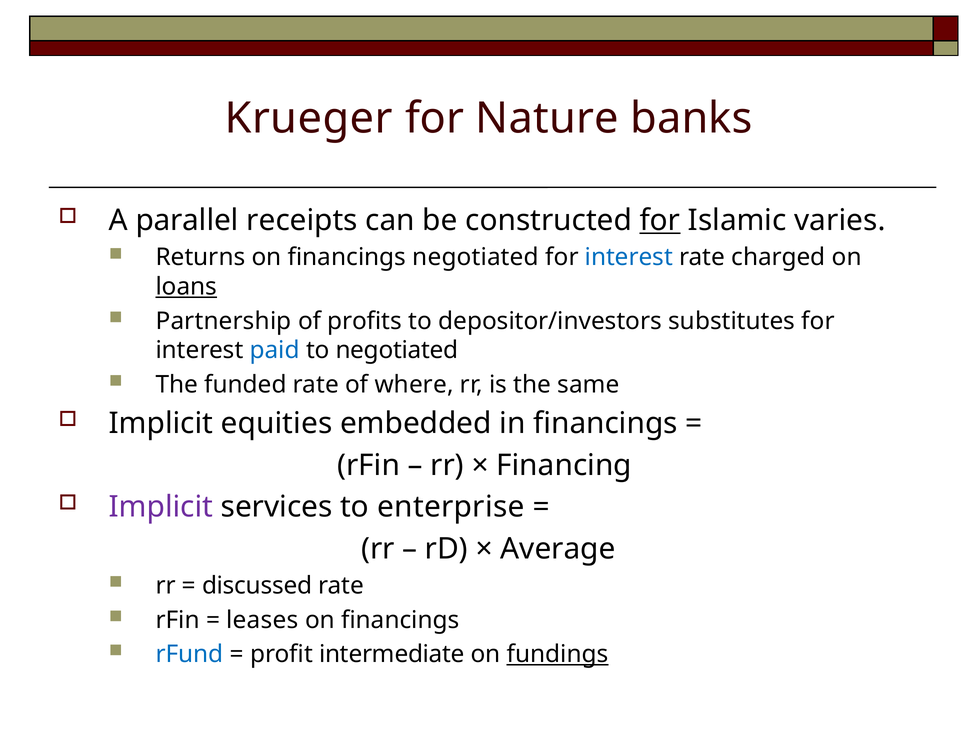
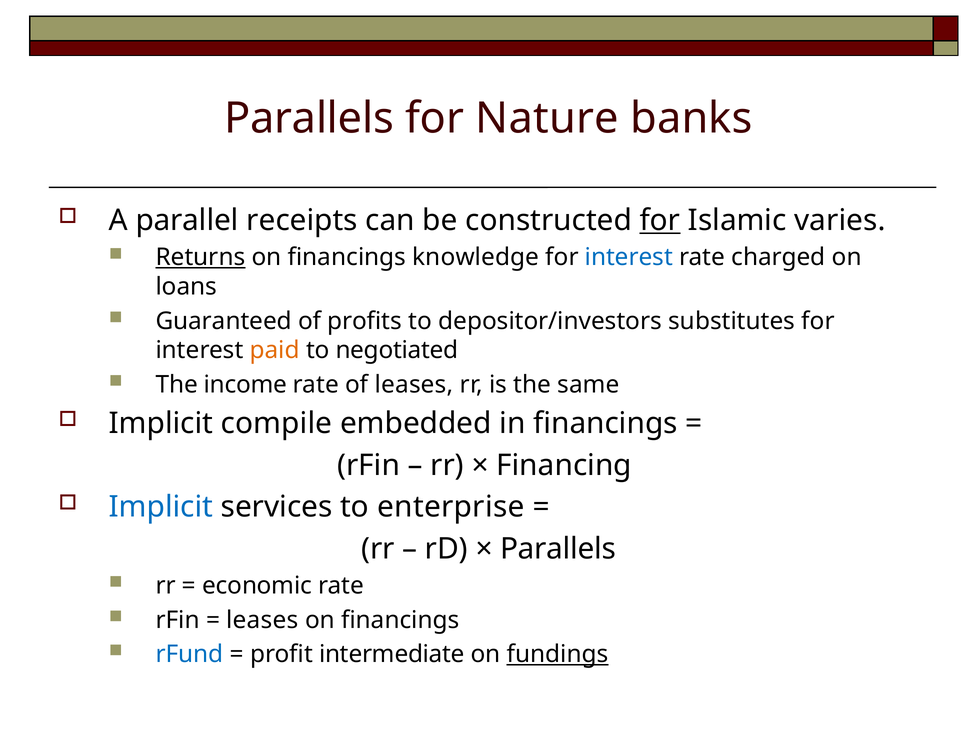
Krueger: Krueger -> Parallels (309, 119)
Returns underline: none -> present (200, 257)
financings negotiated: negotiated -> knowledge (476, 257)
loans underline: present -> none (186, 287)
Partnership: Partnership -> Guaranteed (224, 321)
paid colour: blue -> orange (275, 350)
funded: funded -> income (246, 384)
of where: where -> leases (414, 384)
equities: equities -> compile (277, 423)
Implicit colour: purple -> blue (161, 507)
Average: Average -> Parallels (558, 549)
discussed: discussed -> economic (257, 586)
